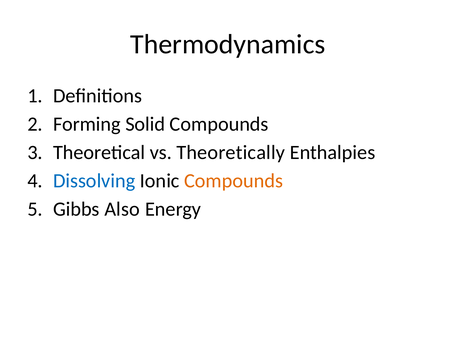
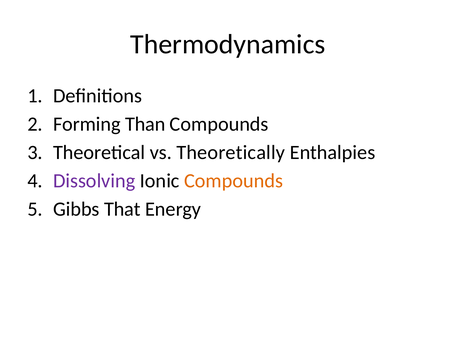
Solid: Solid -> Than (145, 124)
Dissolving colour: blue -> purple (94, 181)
Also: Also -> That (122, 209)
